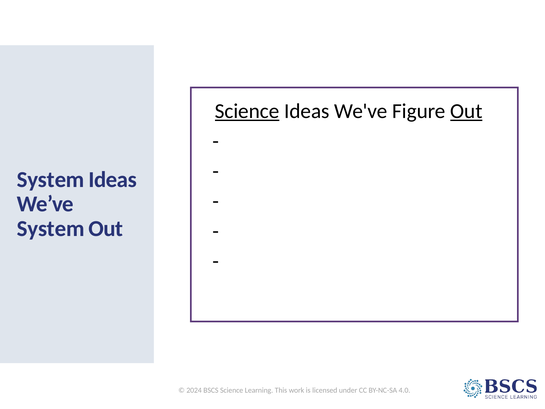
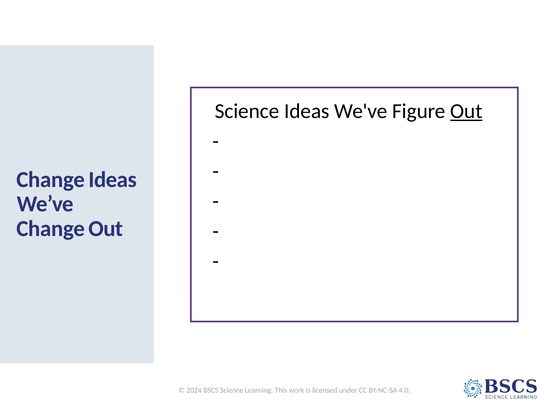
Science underline: present -> none (247, 111)
System: System -> Change (51, 179)
System: System -> Change (51, 228)
